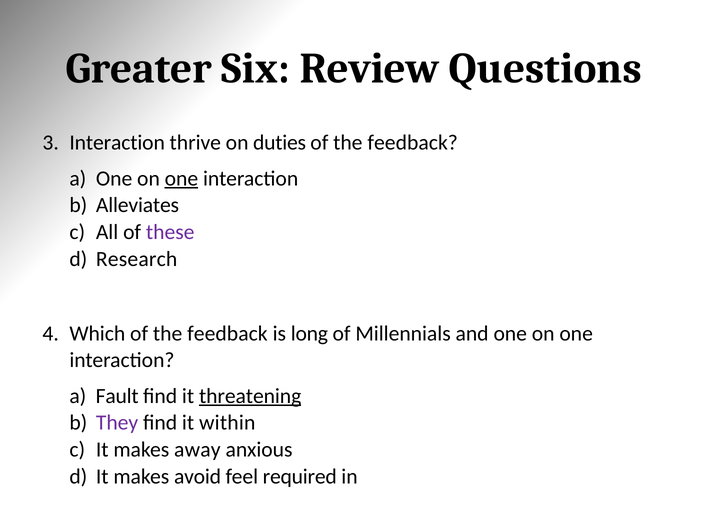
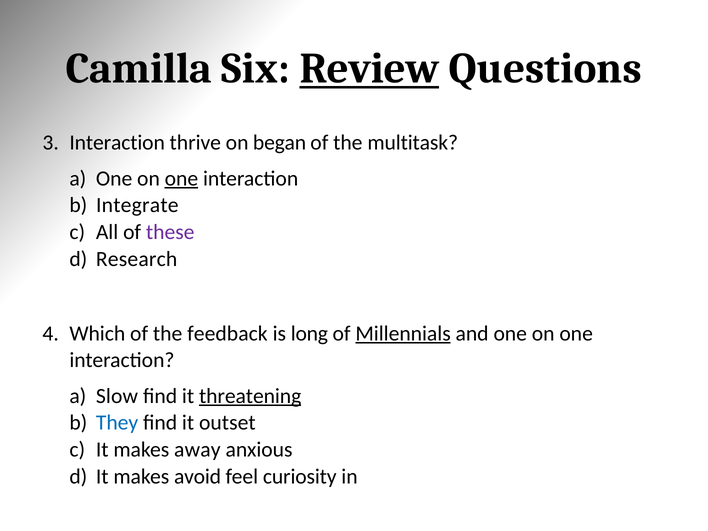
Greater: Greater -> Camilla (139, 69)
Review underline: none -> present (370, 69)
duties: duties -> began (280, 143)
feedback: feedback -> multitask (413, 143)
Alleviates: Alleviates -> Integrate (137, 205)
Millennials underline: none -> present (403, 333)
Fault: Fault -> Slow (117, 396)
They colour: purple -> blue (117, 423)
within: within -> outset (227, 423)
required: required -> curiosity (300, 476)
